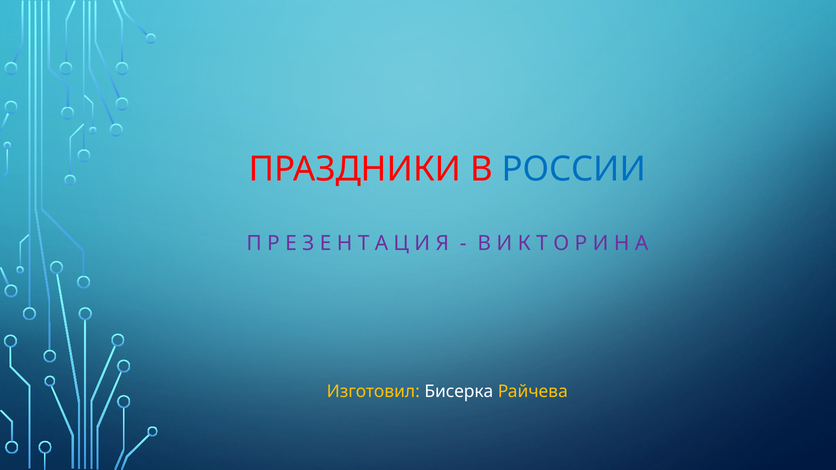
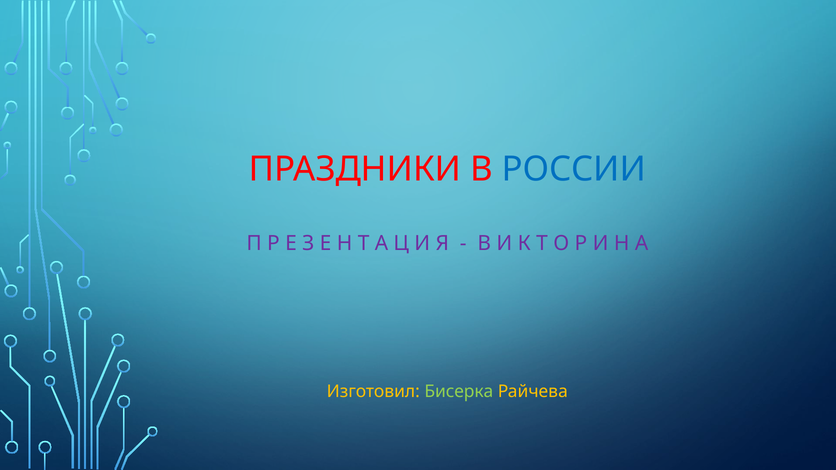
Бисерка colour: white -> light green (459, 392)
